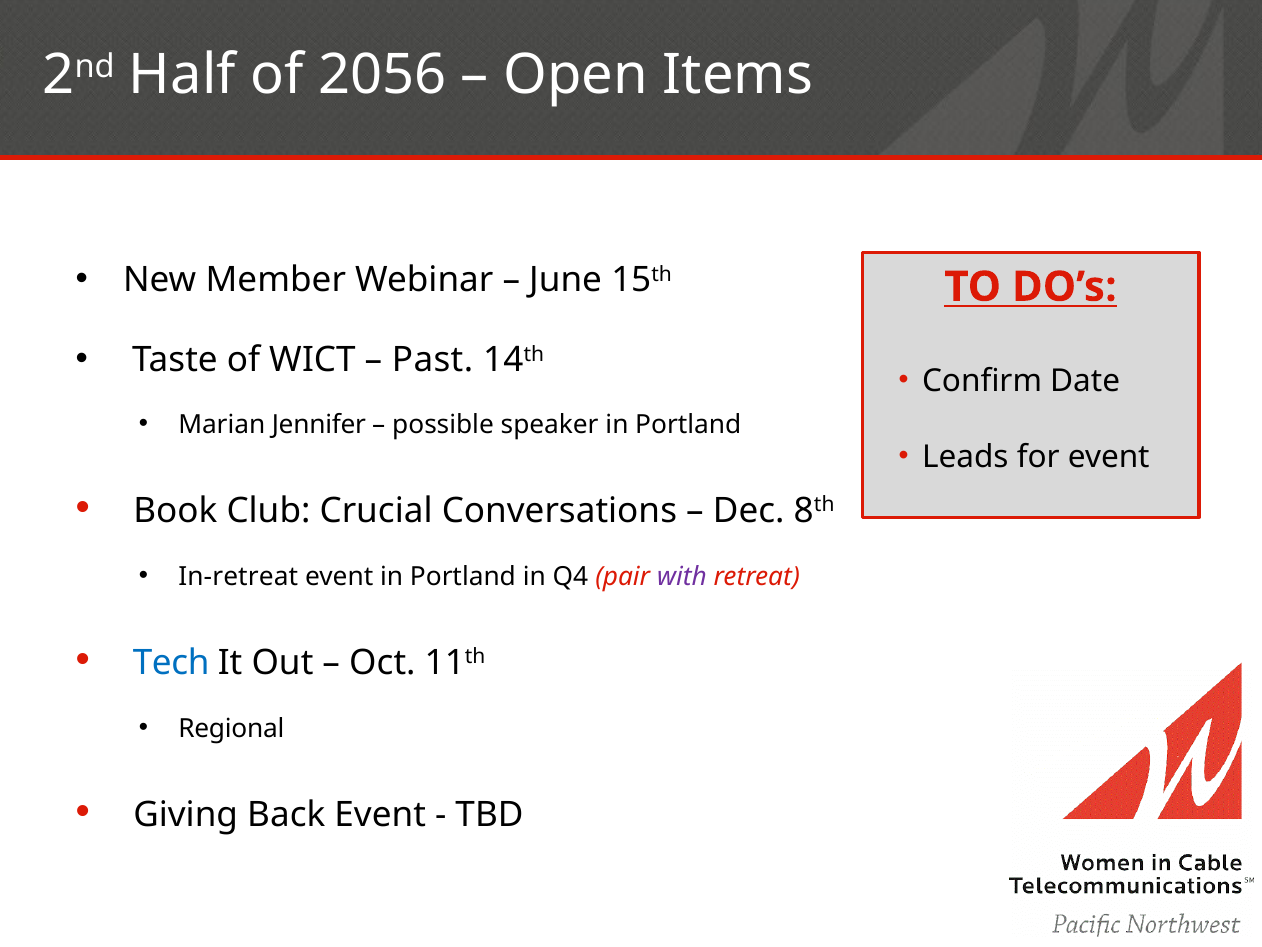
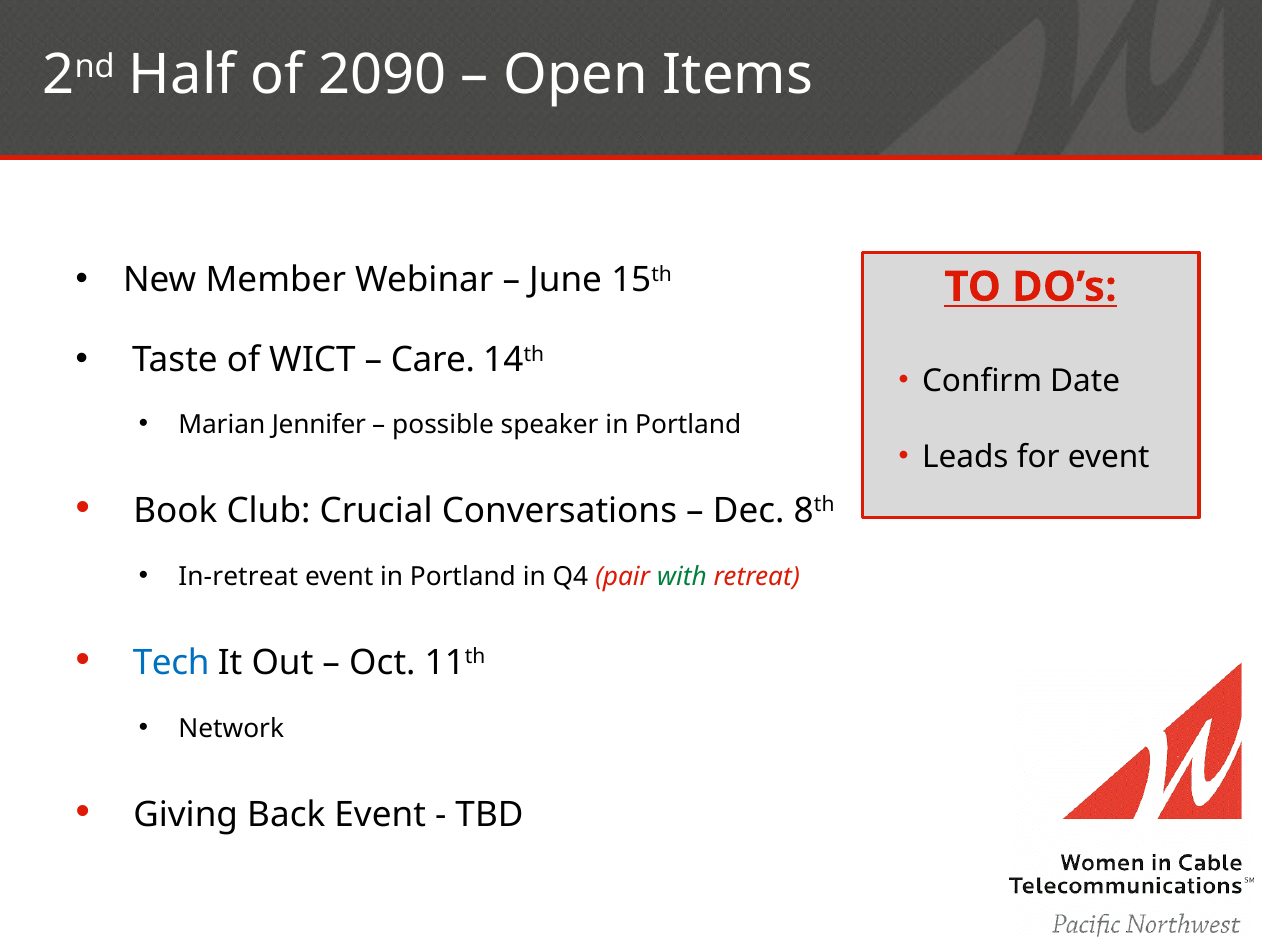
2056: 2056 -> 2090 (382, 75)
Past: Past -> Care (433, 360)
with colour: purple -> green (682, 576)
Regional: Regional -> Network (231, 728)
